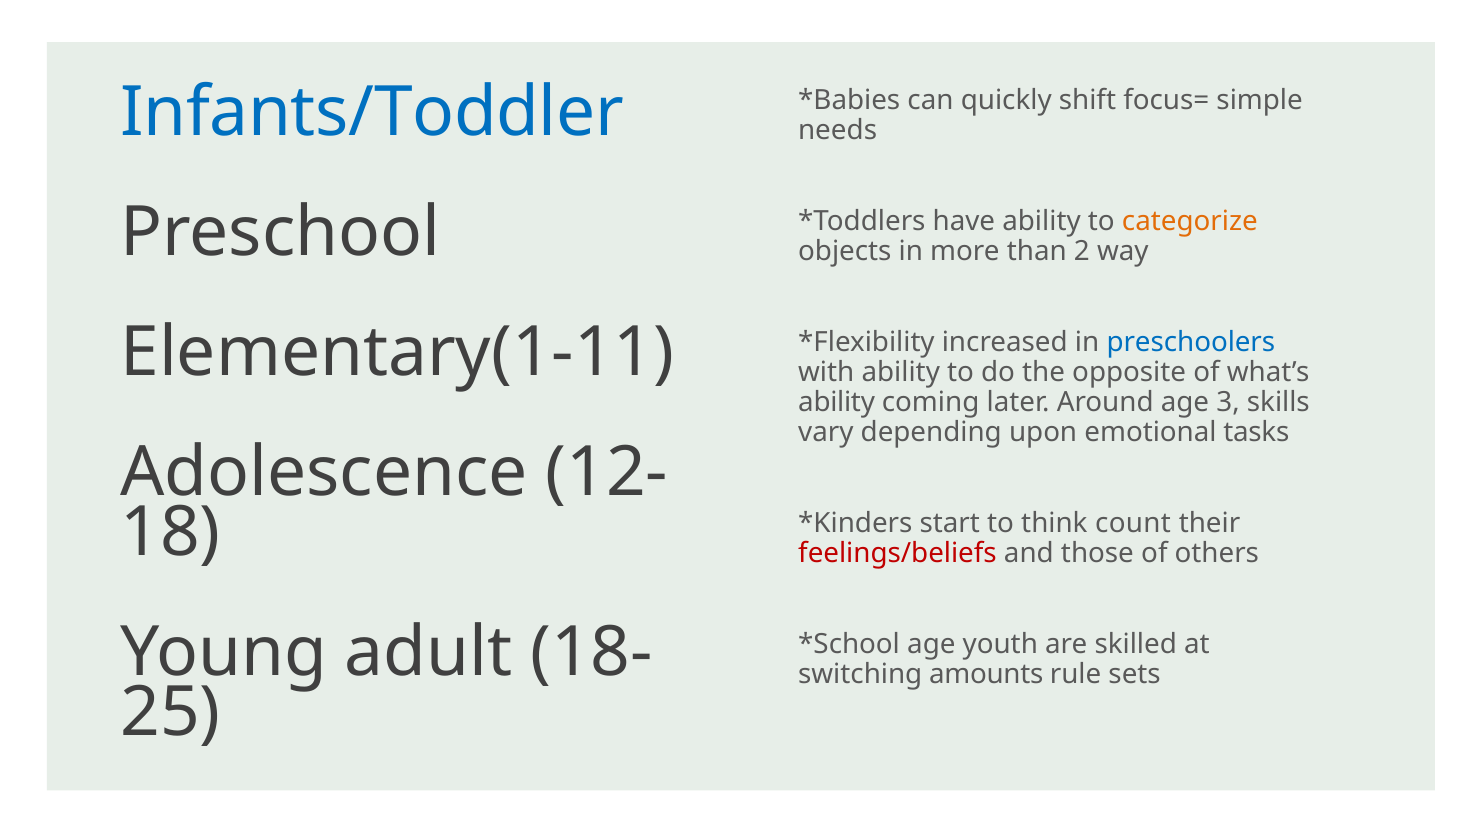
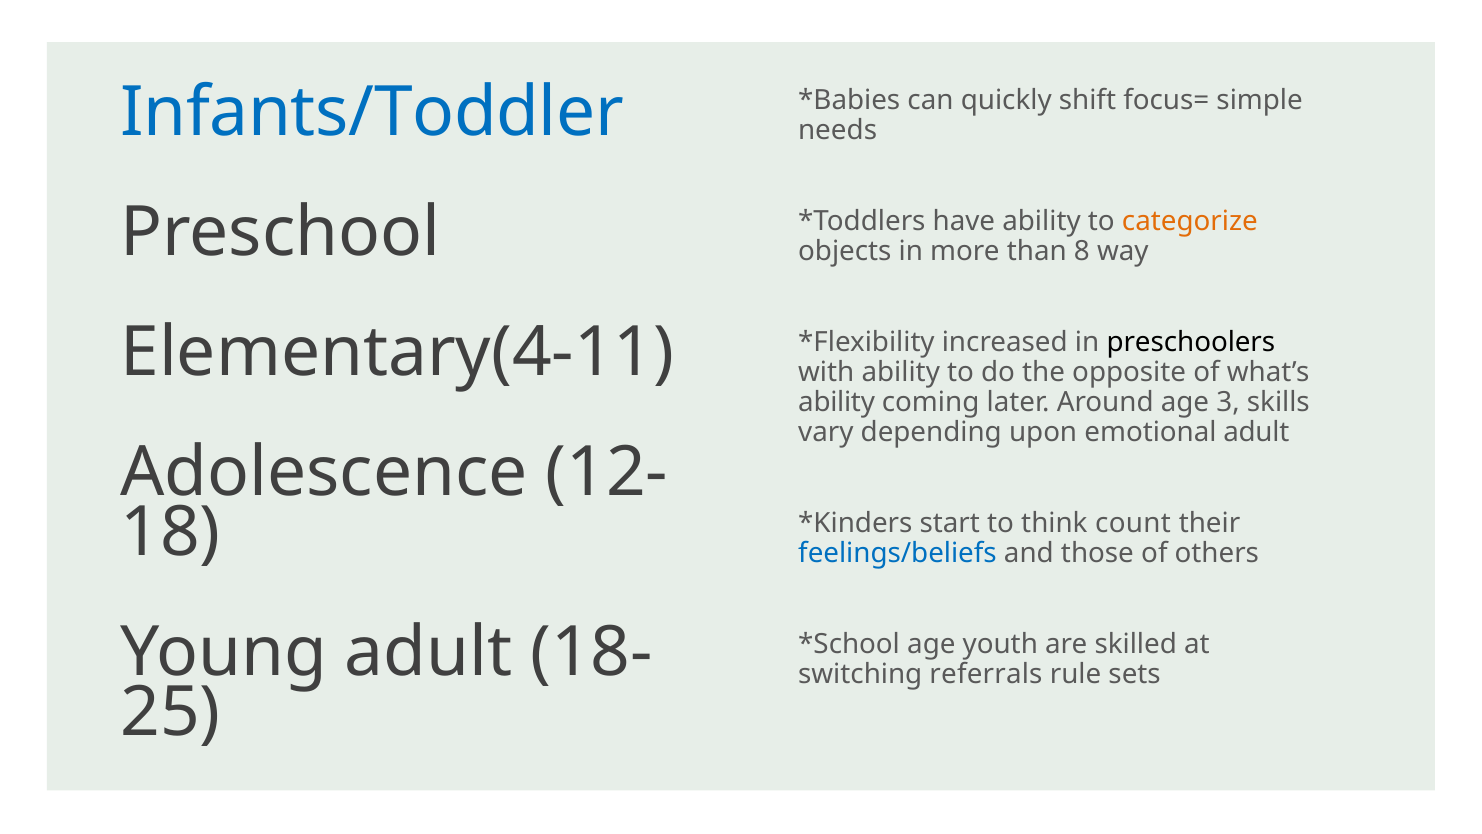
2: 2 -> 8 (1082, 251)
Elementary(1-11: Elementary(1-11 -> Elementary(4-11 (397, 352)
preschoolers colour: blue -> black (1191, 342)
emotional tasks: tasks -> adult (1256, 432)
feelings/beliefs colour: red -> blue (897, 553)
amounts: amounts -> referrals (986, 674)
